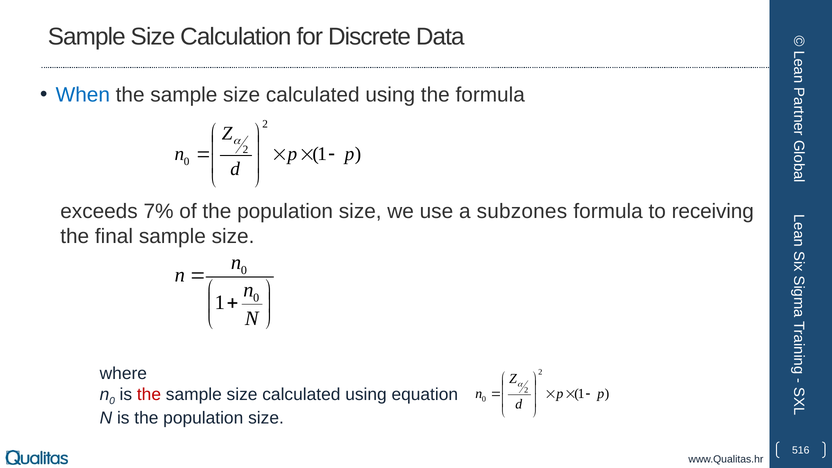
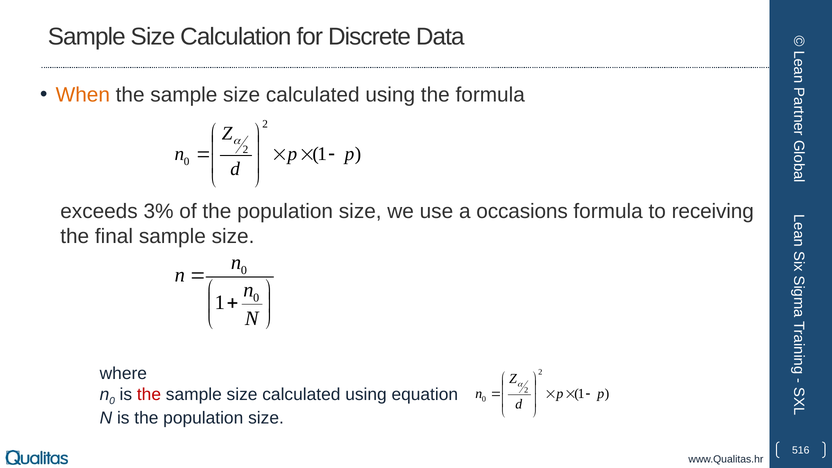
When colour: blue -> orange (83, 95)
7%: 7% -> 3% (159, 212)
subzones: subzones -> occasions (522, 212)
